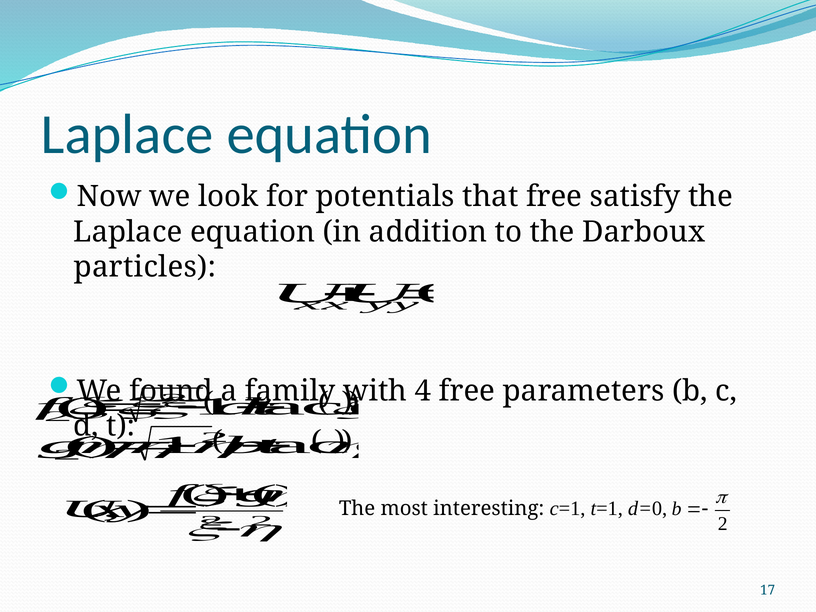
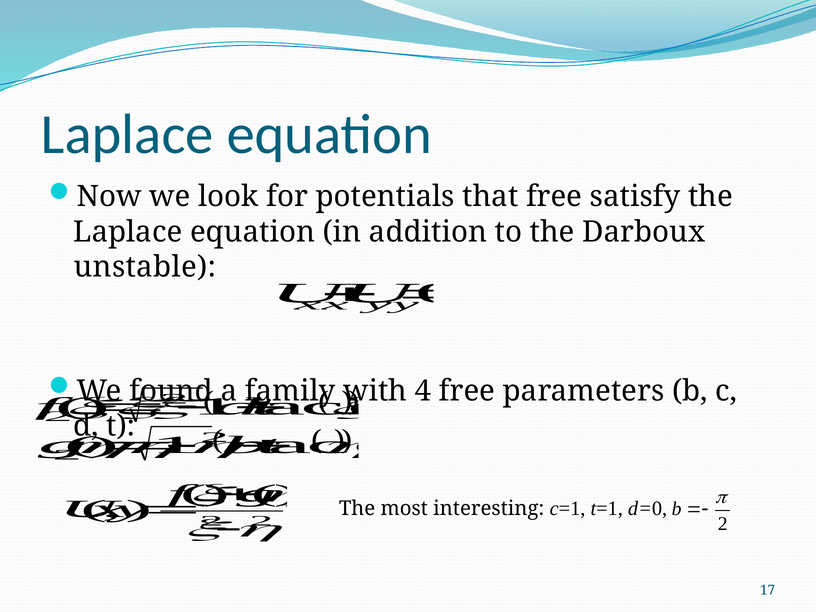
particles: particles -> unstable (145, 267)
